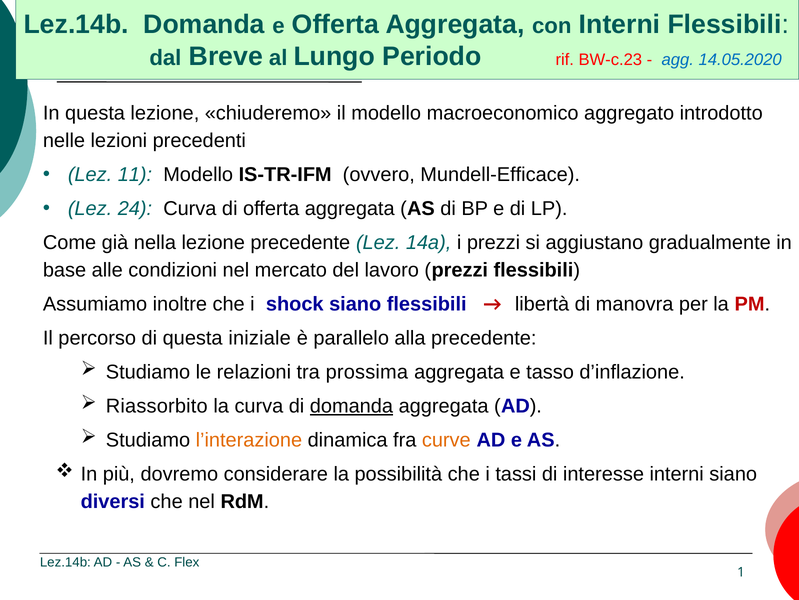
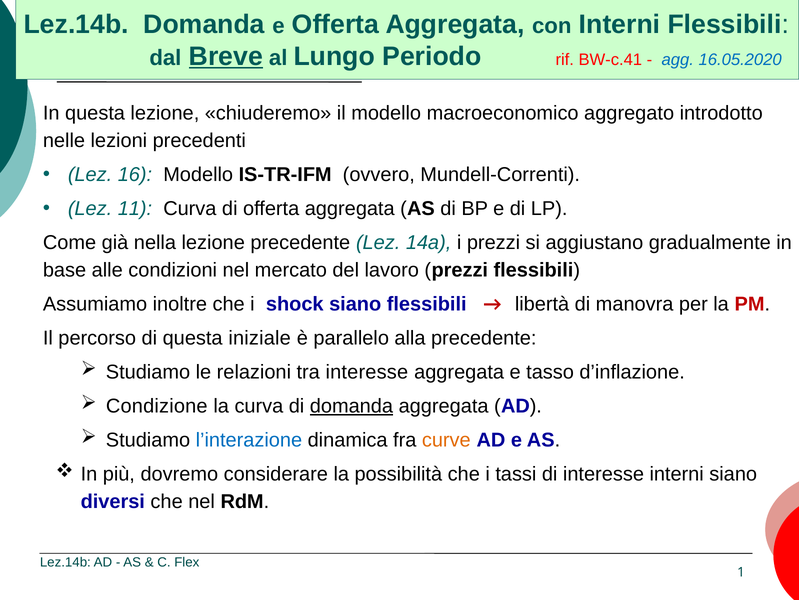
Breve underline: none -> present (226, 56)
BW-c.23: BW-c.23 -> BW-c.41 (610, 60)
14.05.2020: 14.05.2020 -> 16.05.2020 (740, 60)
11: 11 -> 16 (135, 174)
Mundell-Efficace: Mundell-Efficace -> Mundell-Correnti (500, 174)
24: 24 -> 11 (135, 208)
tra prossima: prossima -> interesse (367, 372)
Riassorbito: Riassorbito -> Condizione (157, 406)
l’interazione colour: orange -> blue (249, 440)
